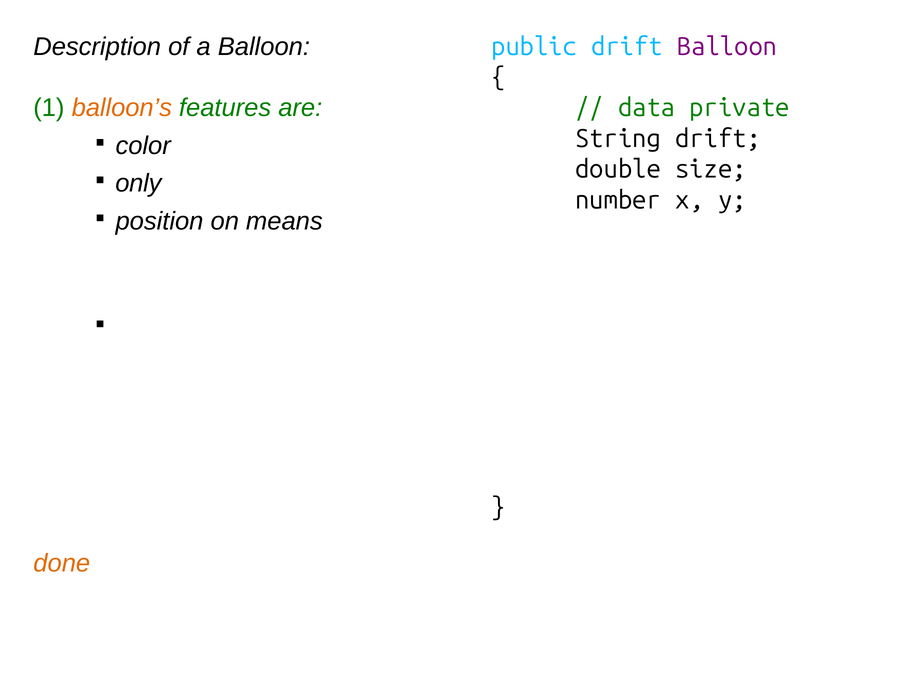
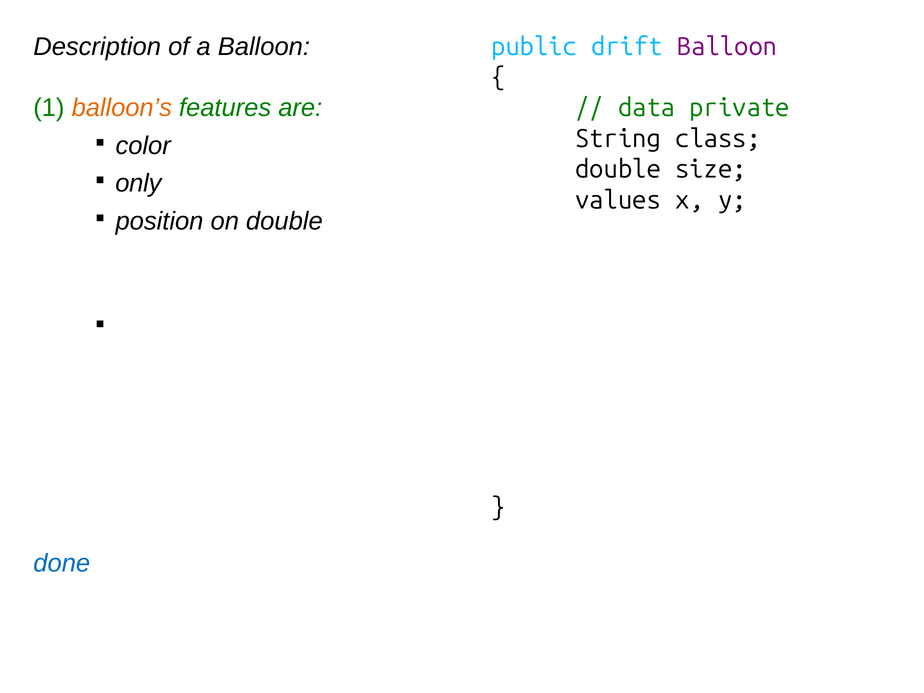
String drift: drift -> class (718, 139)
number: number -> values (618, 200)
on means: means -> double (284, 221)
done colour: orange -> blue (62, 563)
